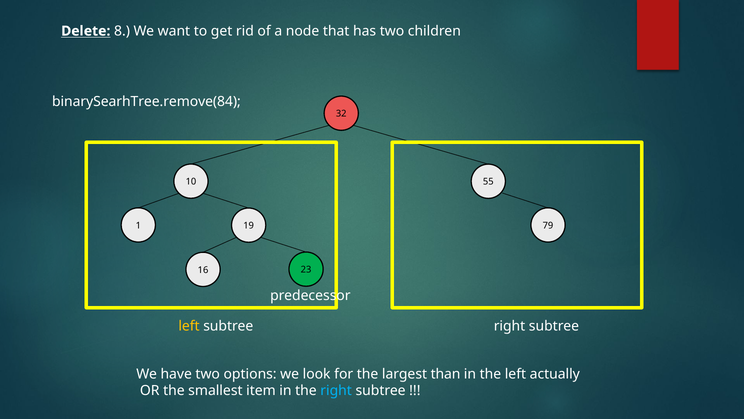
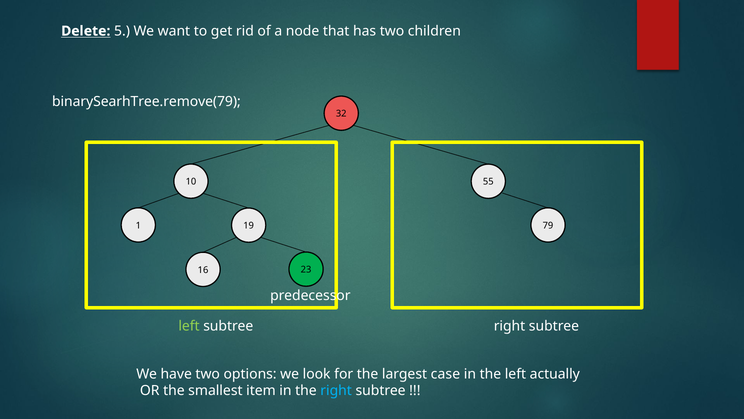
8: 8 -> 5 (122, 31)
binarySearhTree.remove(84: binarySearhTree.remove(84 -> binarySearhTree.remove(79 (146, 102)
left colour: yellow -> light green (189, 326)
than: than -> case (445, 374)
